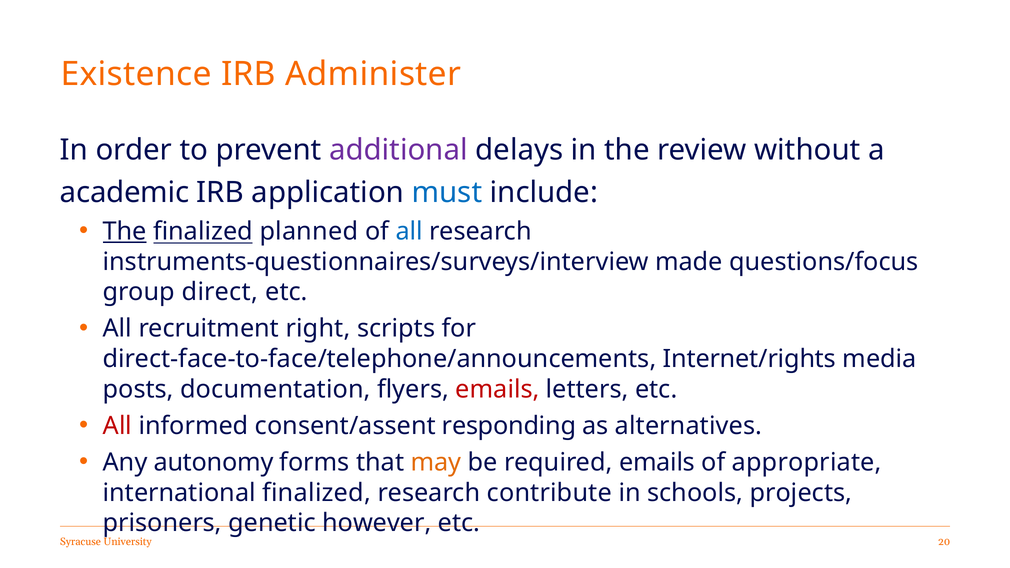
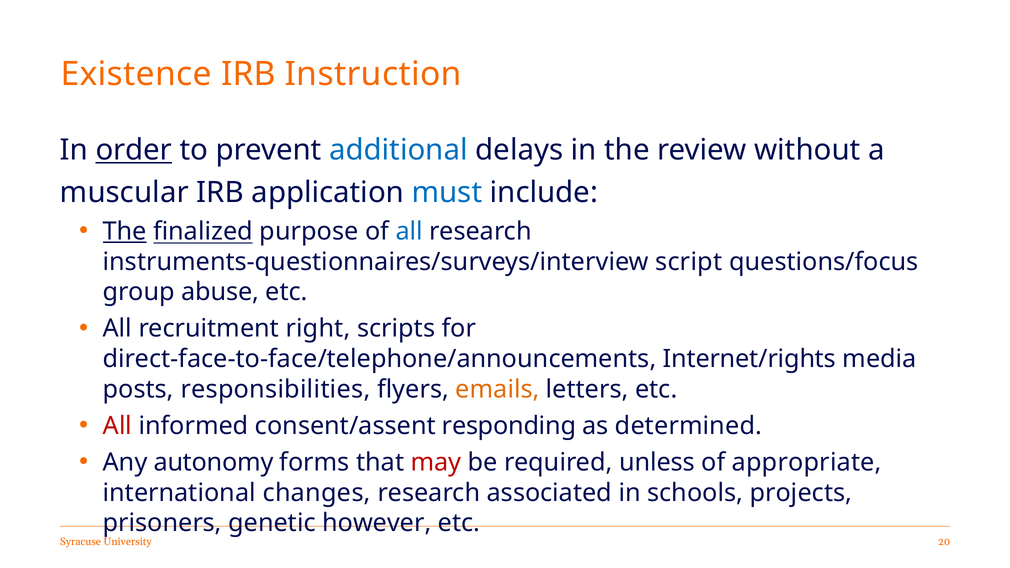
Administer: Administer -> Instruction (373, 74)
order underline: none -> present (134, 150)
additional colour: purple -> blue (398, 150)
academic: academic -> muscular (124, 193)
planned: planned -> purpose (309, 232)
made: made -> script (689, 262)
direct: direct -> abuse (220, 292)
documentation: documentation -> responsibilities (275, 389)
emails colour: red -> orange (497, 389)
alternatives: alternatives -> determined (688, 426)
may colour: orange -> red (436, 463)
required emails: emails -> unless (657, 463)
international finalized: finalized -> changes (317, 493)
contribute: contribute -> associated (549, 493)
